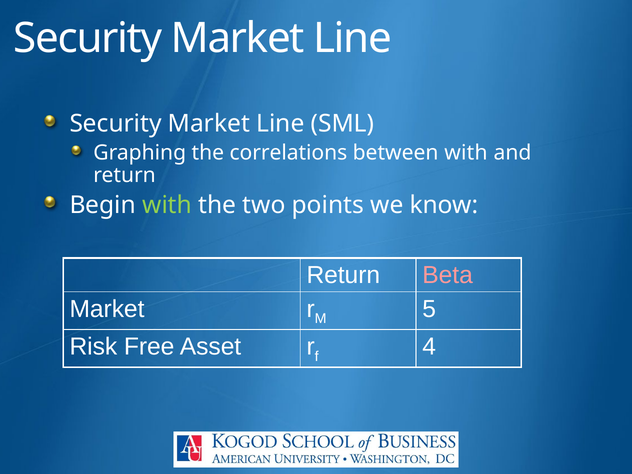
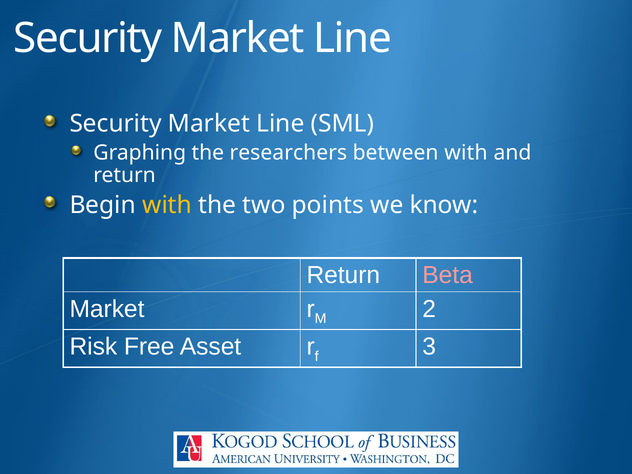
correlations: correlations -> researchers (288, 153)
with colour: light green -> yellow (167, 205)
5: 5 -> 2 (429, 309)
4: 4 -> 3 (429, 347)
